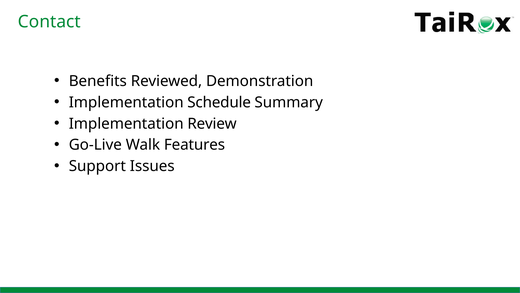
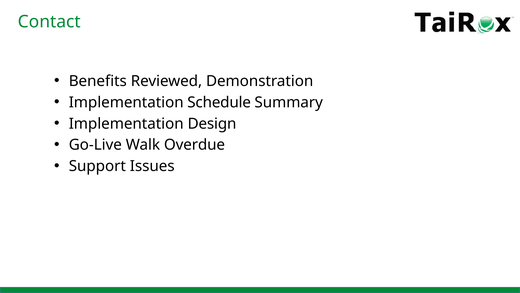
Review: Review -> Design (212, 123)
Features: Features -> Overdue (194, 145)
